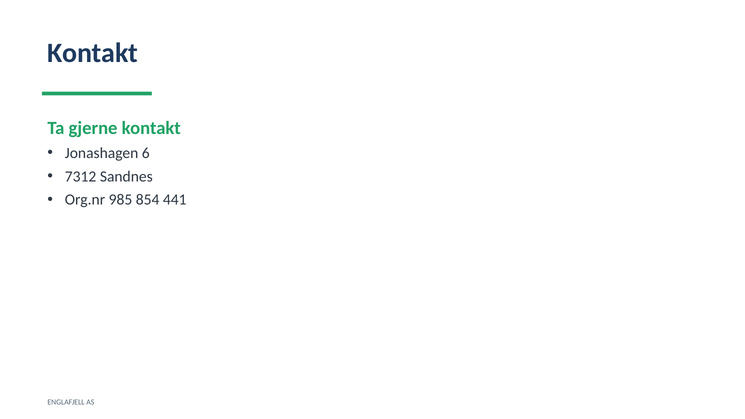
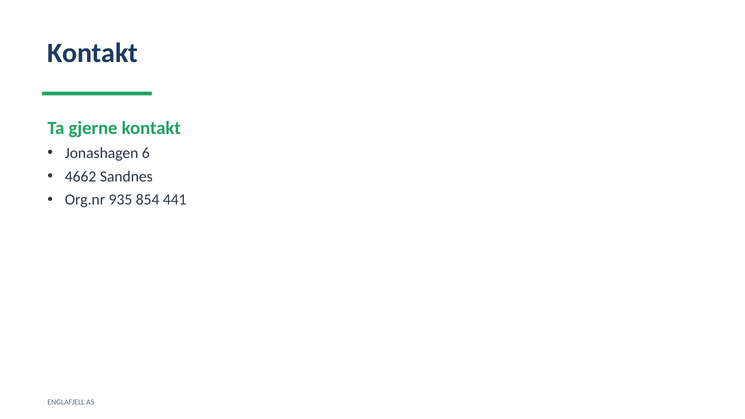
7312: 7312 -> 4662 (81, 176)
985: 985 -> 935 (120, 200)
